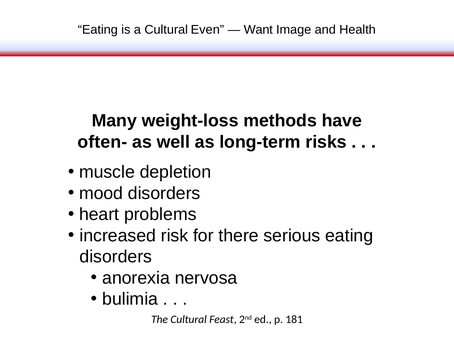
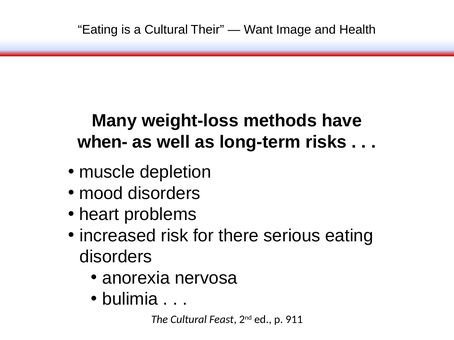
Even: Even -> Their (207, 30)
often-: often- -> when- (103, 142)
181: 181 -> 911 (294, 320)
